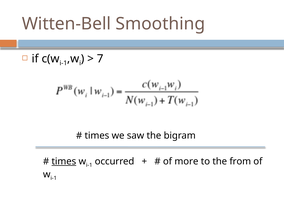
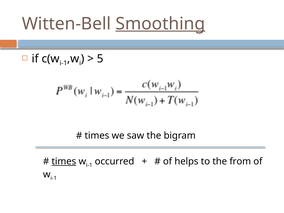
Smoothing underline: none -> present (160, 24)
7: 7 -> 5 (100, 59)
more: more -> helps (186, 161)
